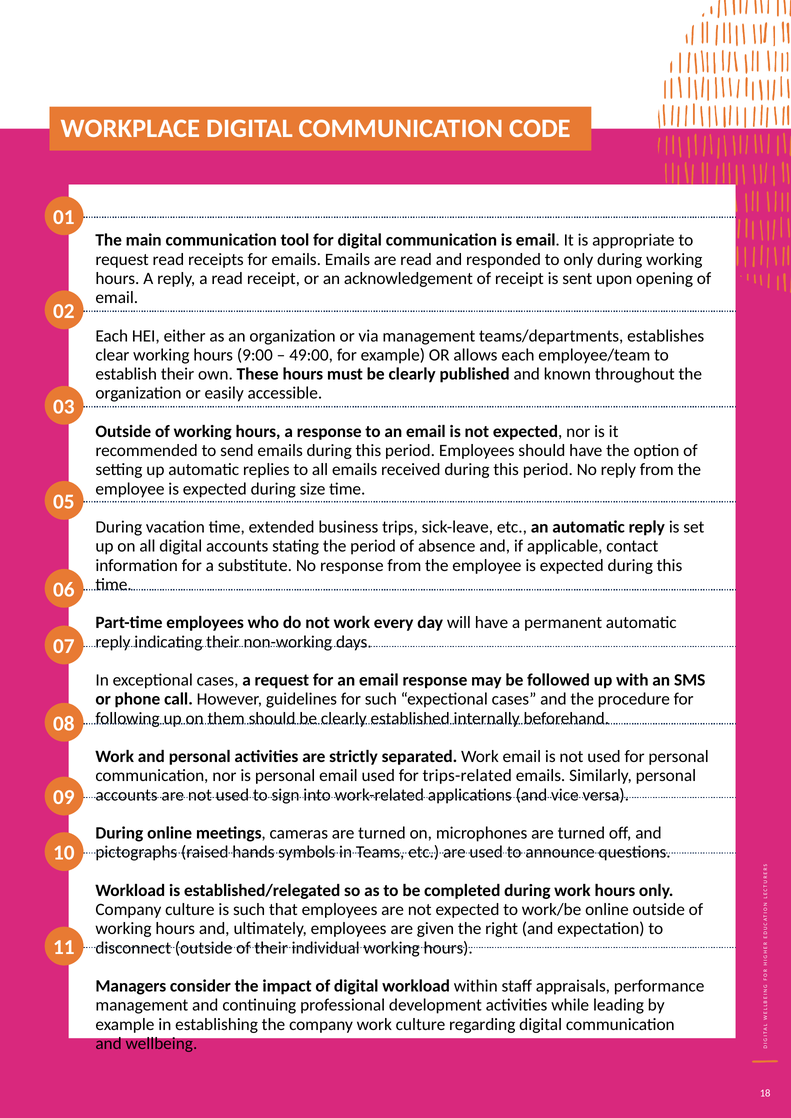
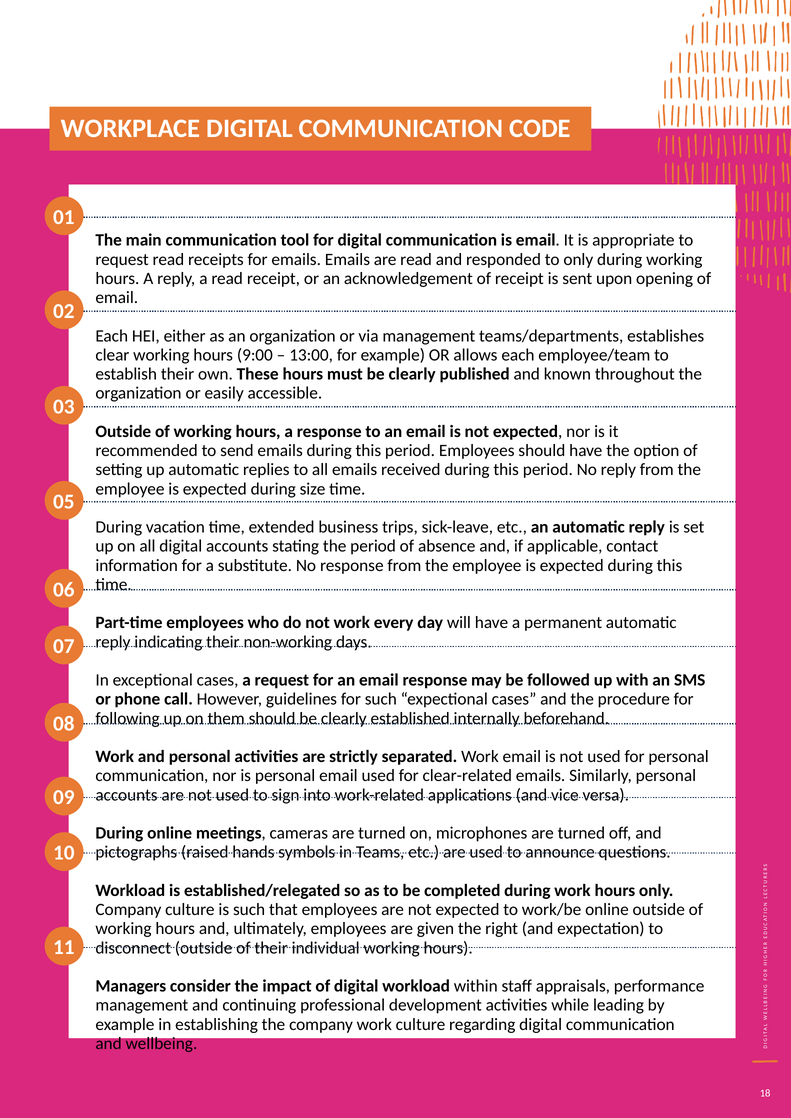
49:00: 49:00 -> 13:00 (311, 355)
trips-related: trips-related -> clear-related (467, 776)
